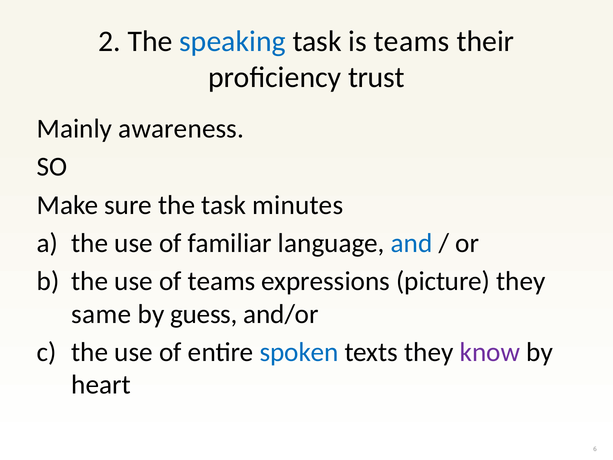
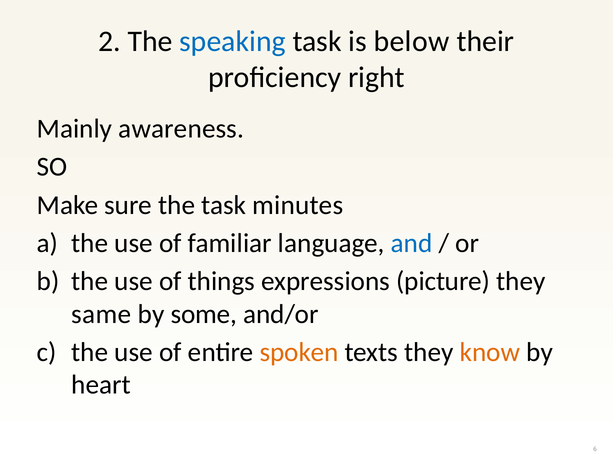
is teams: teams -> below (412, 41)
trust: trust -> right (376, 77)
of teams: teams -> things (221, 281)
guess: guess -> some (204, 314)
spoken colour: blue -> orange (299, 352)
know colour: purple -> orange (490, 352)
